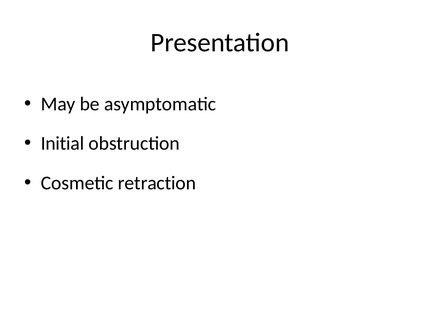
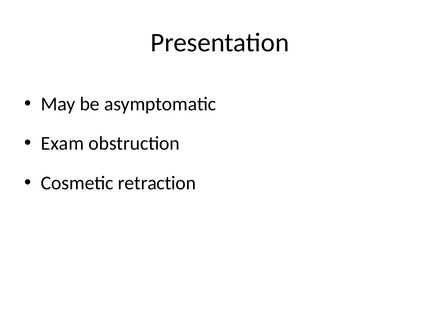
Initial: Initial -> Exam (62, 144)
